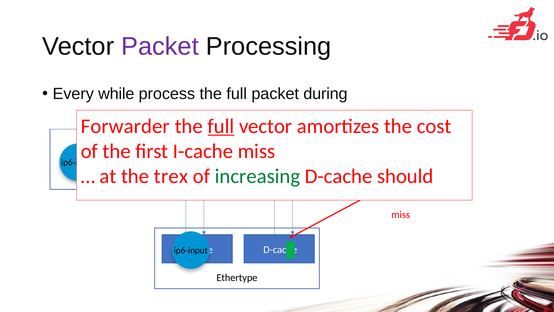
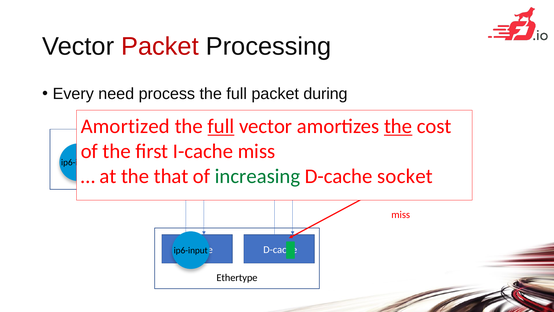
Packet colour: purple -> red (160, 47)
while: while -> need (116, 94)
Forwarder: Forwarder -> Amortized (125, 126)
the underline: none -> present (398, 126)
trex: trex -> that (171, 176)
should: should -> socket (405, 176)
